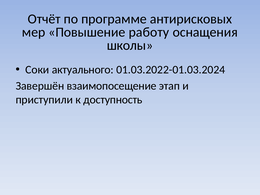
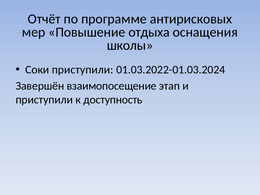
работу: работу -> отдыха (149, 32)
Соки актуального: актуального -> приступили (83, 70)
